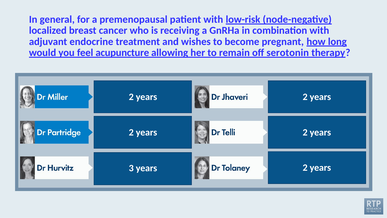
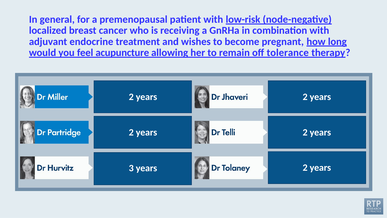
serotonin: serotonin -> tolerance (288, 53)
